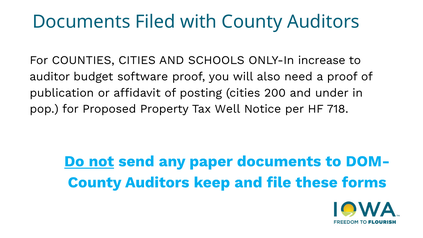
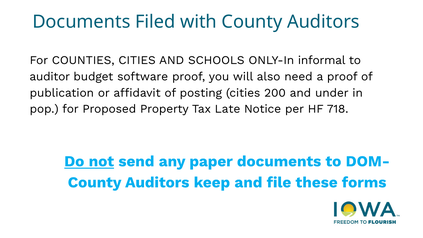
increase: increase -> informal (322, 60)
Well: Well -> Late (227, 109)
